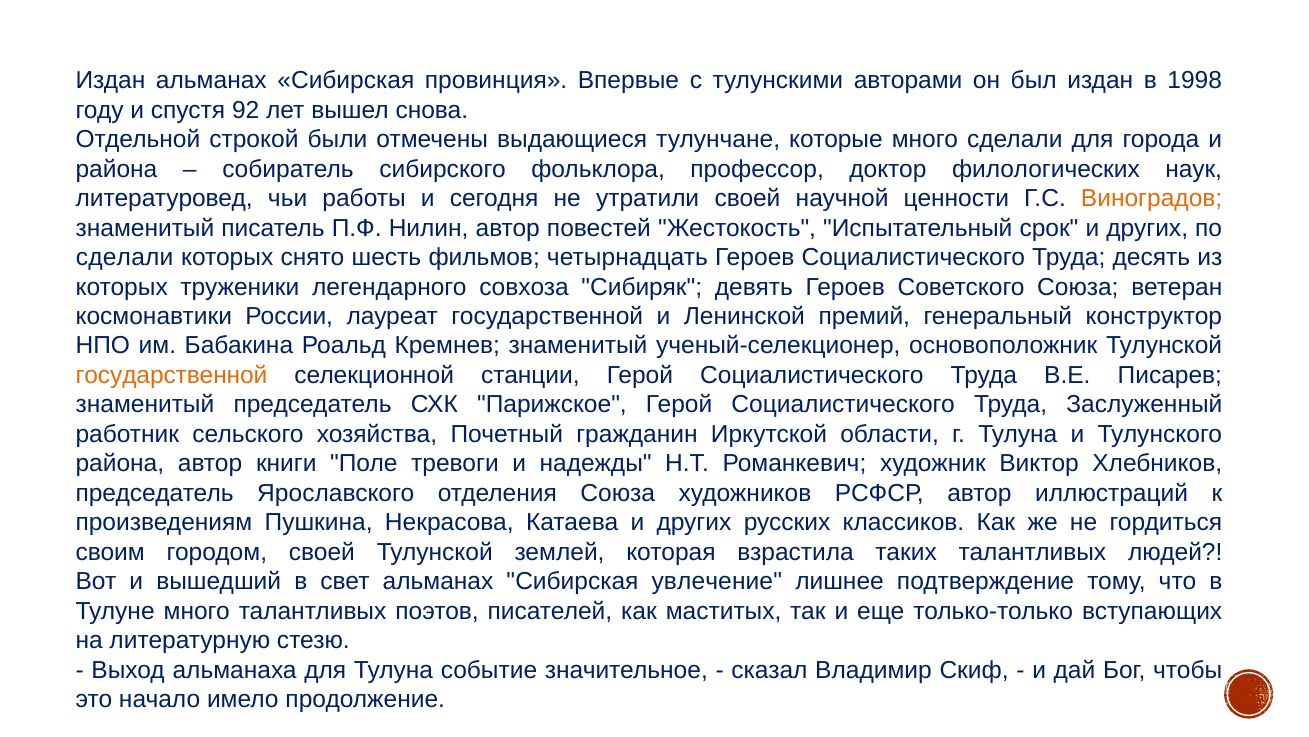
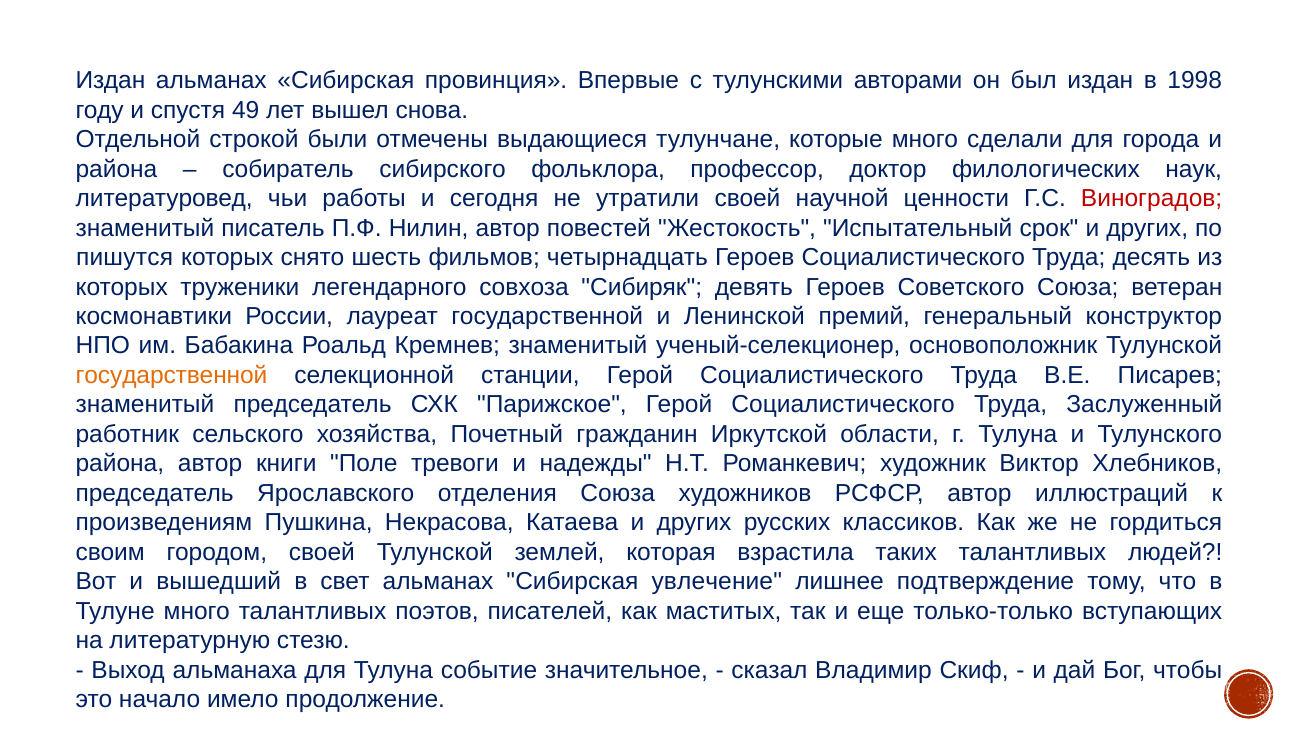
92: 92 -> 49 (246, 110)
Виноградов colour: orange -> red (1152, 198)
сделали: сделали -> пишутся (125, 257)
